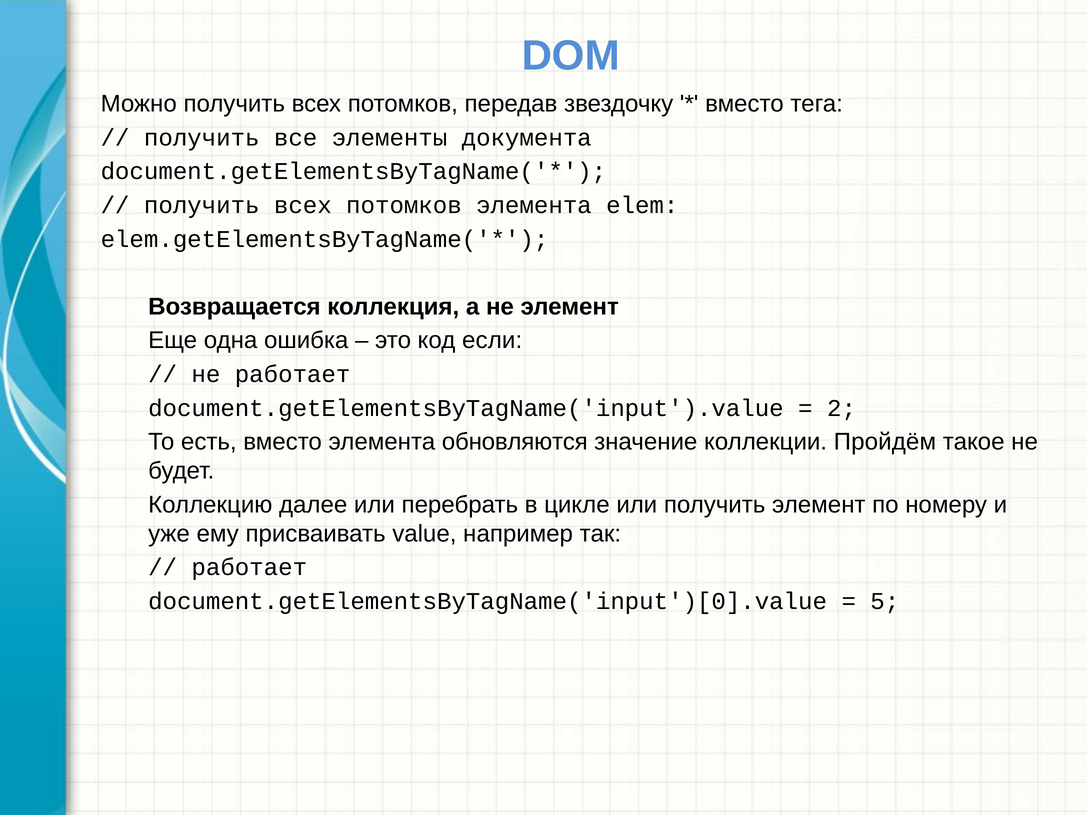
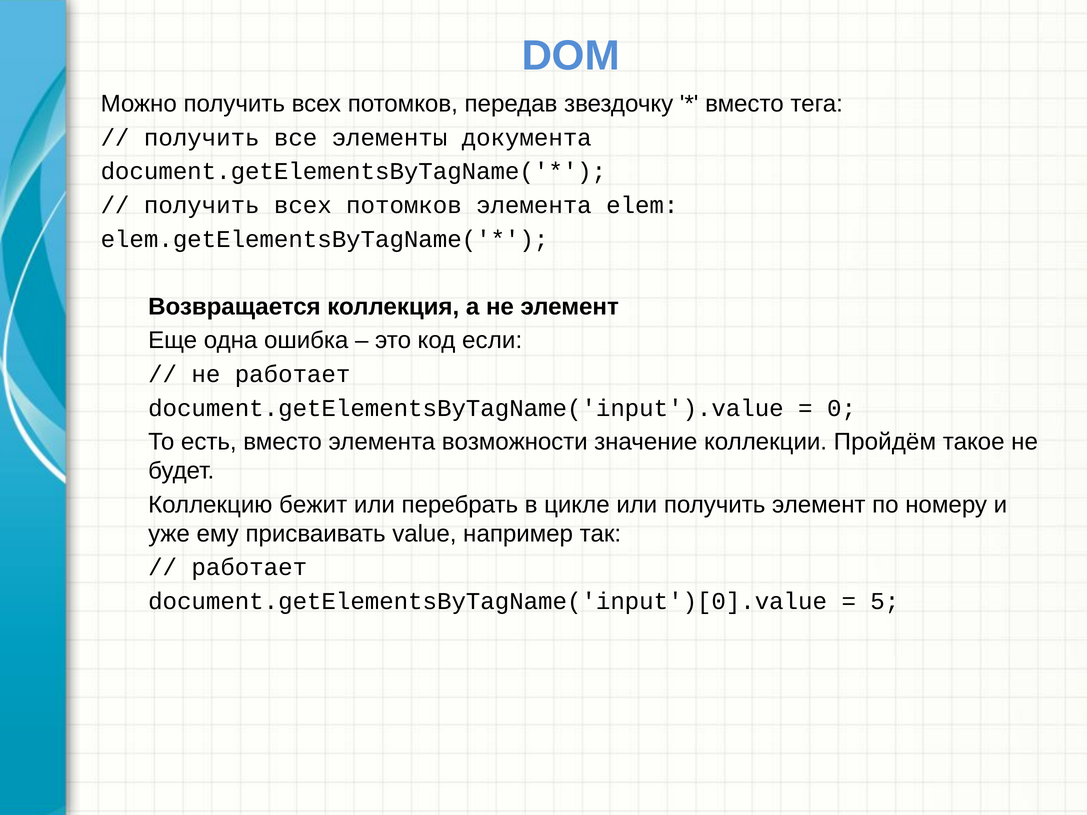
2: 2 -> 0 (842, 408)
обновляются: обновляются -> возможности (515, 442)
далее: далее -> бежит (313, 505)
